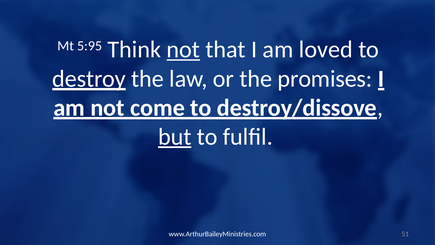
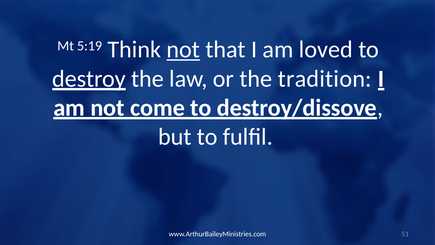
5:95: 5:95 -> 5:19 (90, 46)
promises: promises -> tradition (325, 79)
but underline: present -> none (175, 137)
